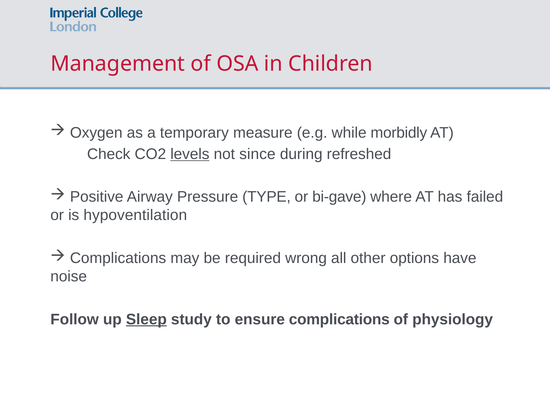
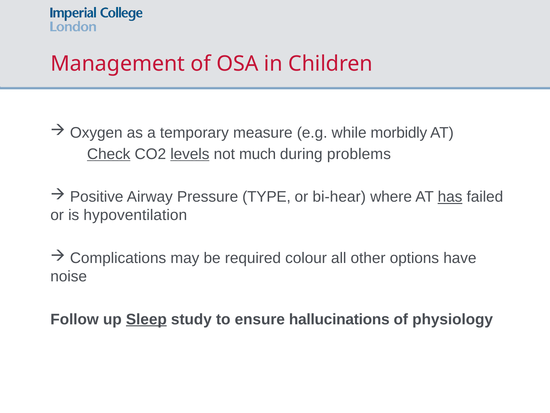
Check underline: none -> present (109, 154)
since: since -> much (258, 154)
refreshed: refreshed -> problems (359, 154)
bi-gave: bi-gave -> bi-hear (339, 197)
has underline: none -> present (450, 197)
wrong: wrong -> colour (306, 258)
ensure complications: complications -> hallucinations (339, 319)
